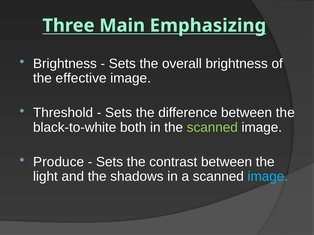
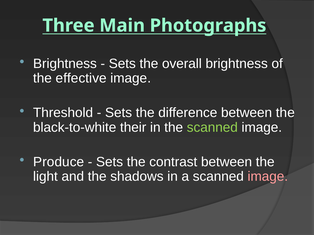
Emphasizing: Emphasizing -> Photographs (208, 26)
both: both -> their (133, 128)
image colour: light blue -> pink (268, 177)
